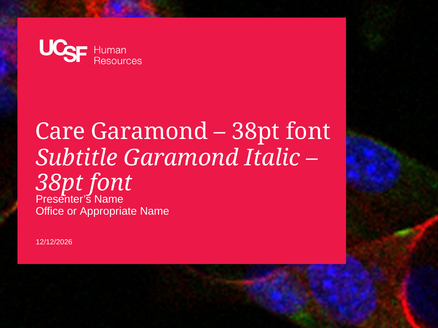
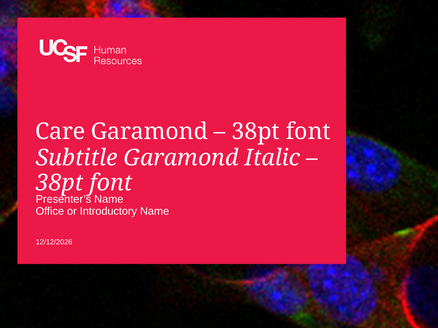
Appropriate: Appropriate -> Introductory (108, 211)
